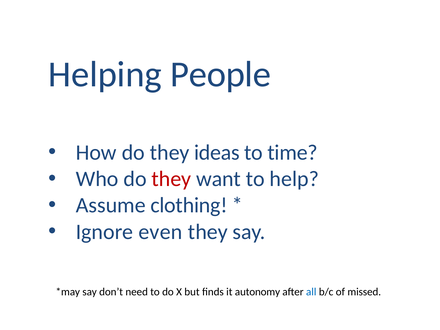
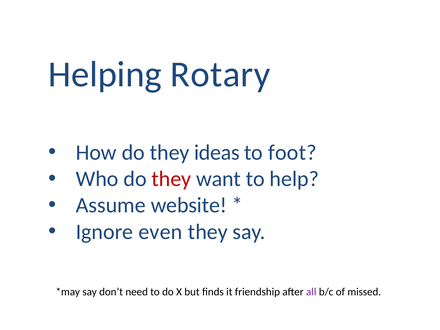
People: People -> Rotary (220, 74)
time: time -> foot (292, 153)
clothing: clothing -> website (189, 205)
autonomy: autonomy -> friendship (257, 292)
all colour: blue -> purple (311, 292)
